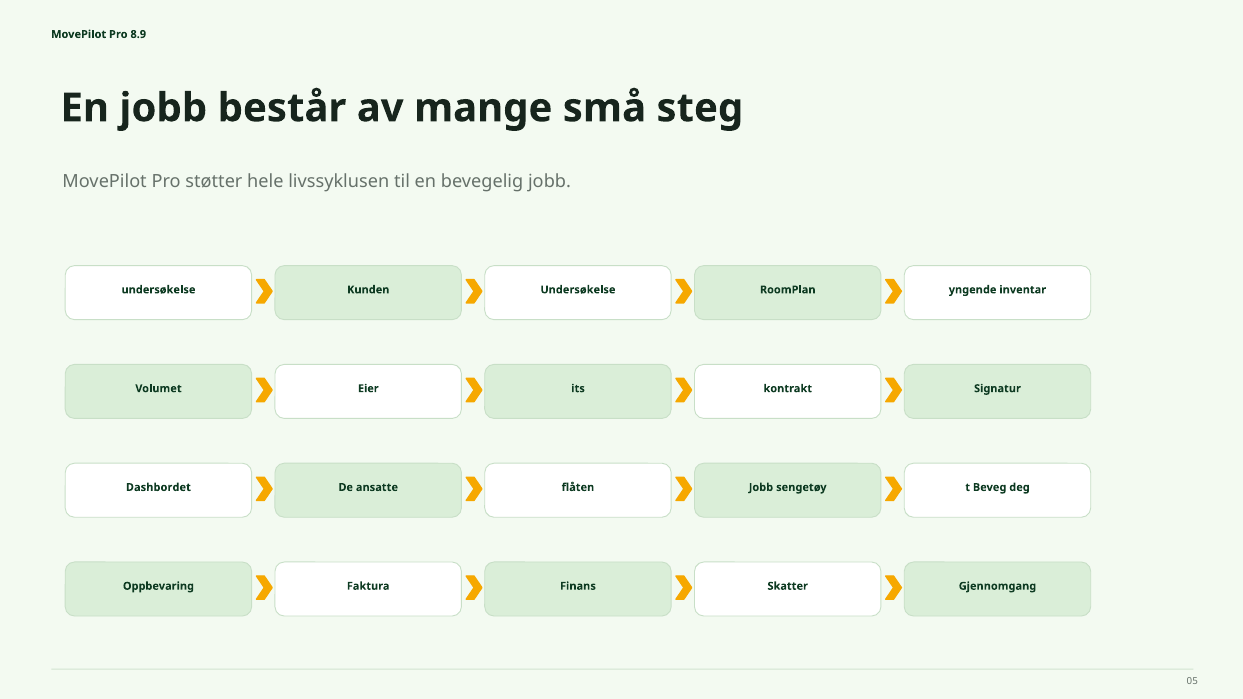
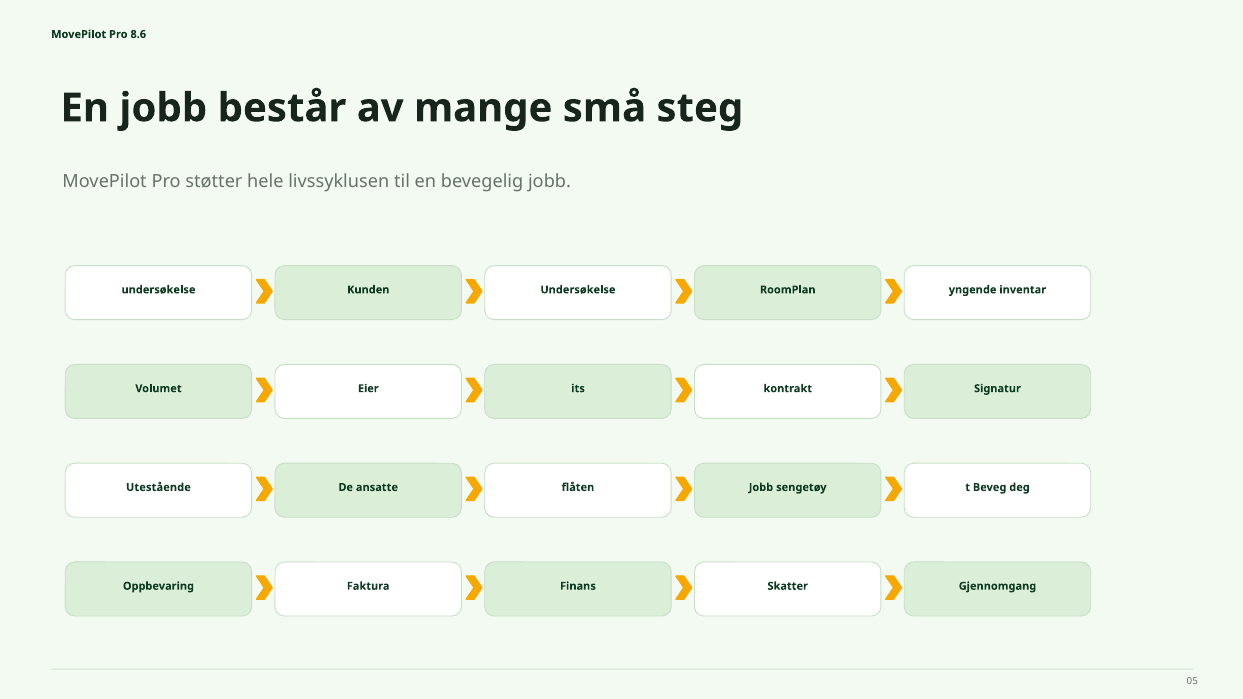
8.9: 8.9 -> 8.6 (138, 34)
Dashbordet: Dashbordet -> Utestående (158, 487)
